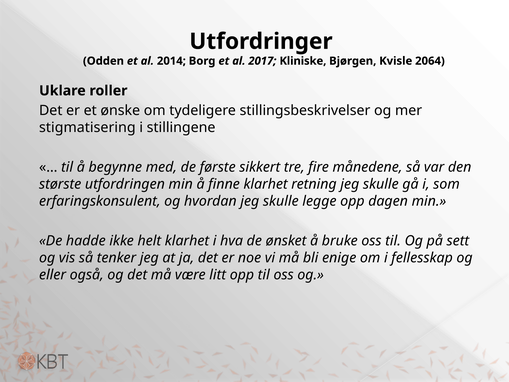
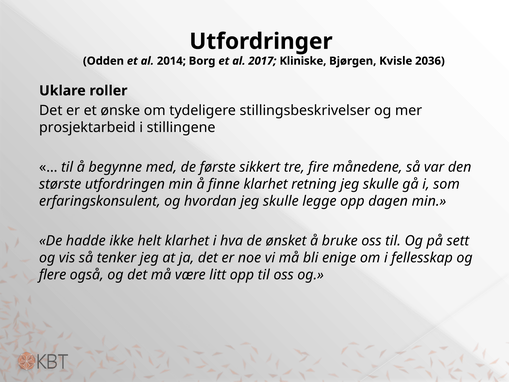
2064: 2064 -> 2036 (430, 61)
stigmatisering: stigmatisering -> prosjektarbeid (87, 127)
eller: eller -> flere (53, 275)
